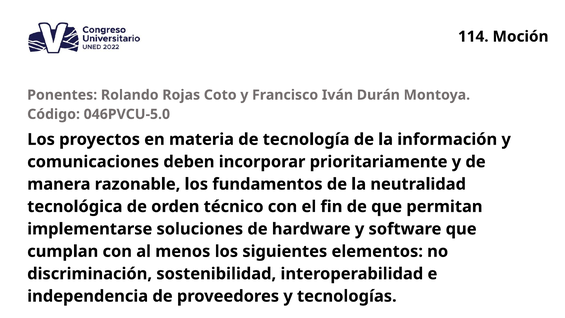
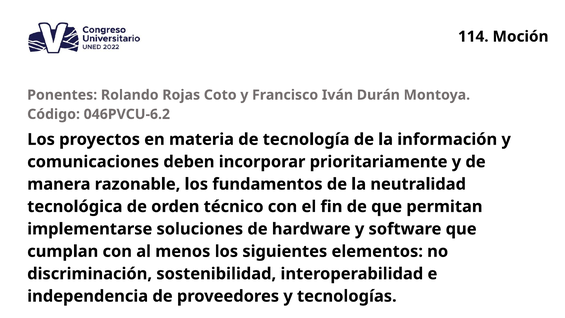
046PVCU-5.0: 046PVCU-5.0 -> 046PVCU-6.2 (127, 114)
